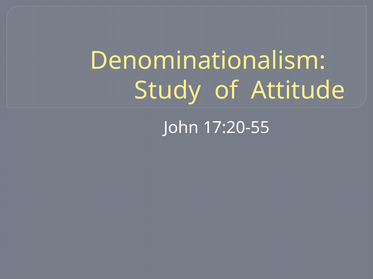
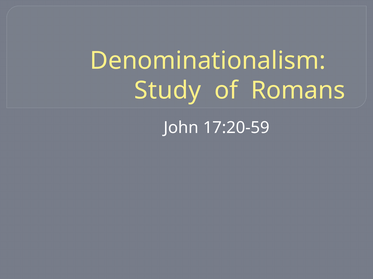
Attitude: Attitude -> Romans (298, 91)
17:20-55: 17:20-55 -> 17:20-59 (236, 128)
